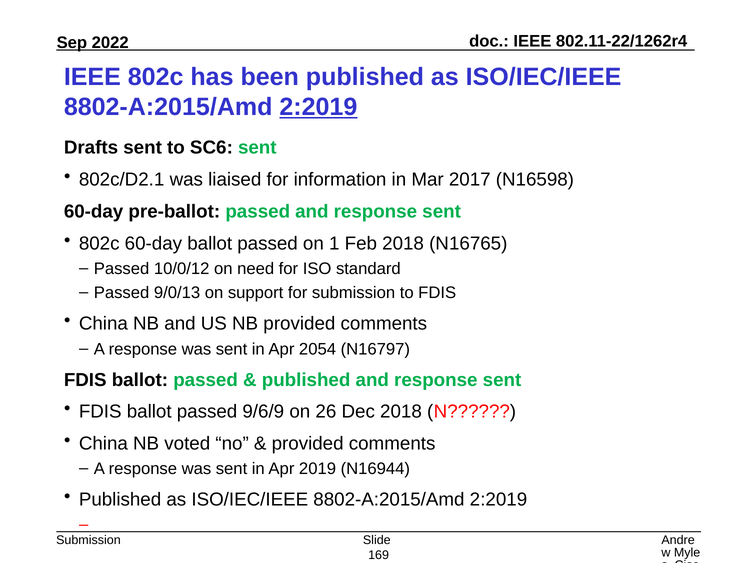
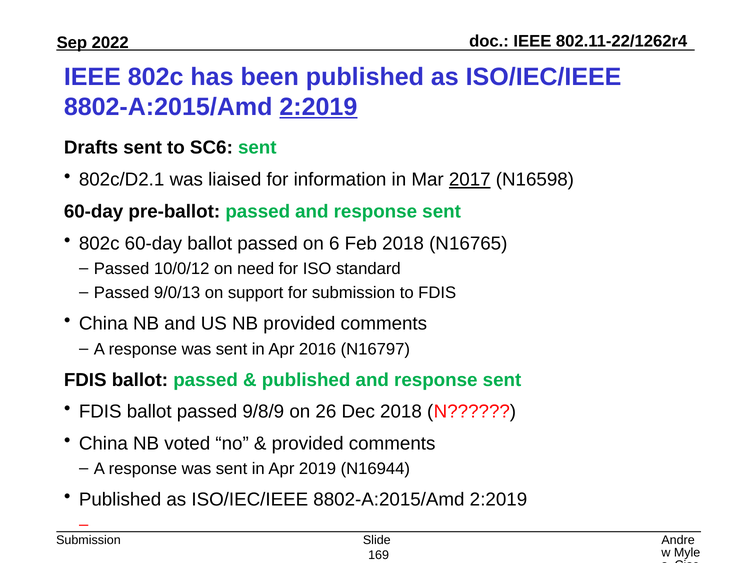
2017 underline: none -> present (470, 180)
1: 1 -> 6 (334, 244)
2054: 2054 -> 2016 (318, 349)
9/6/9: 9/6/9 -> 9/8/9 (263, 412)
